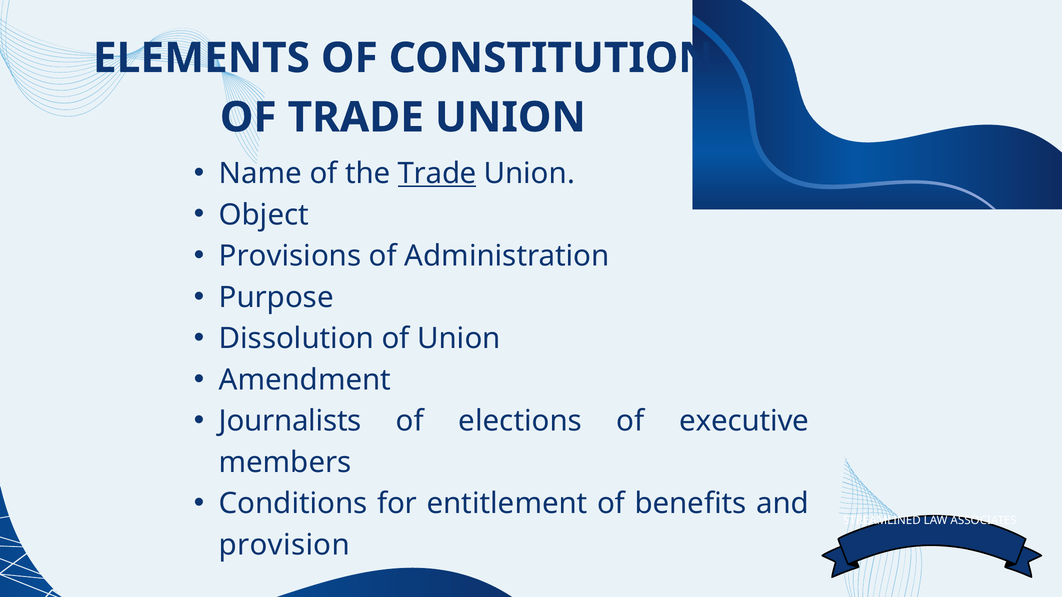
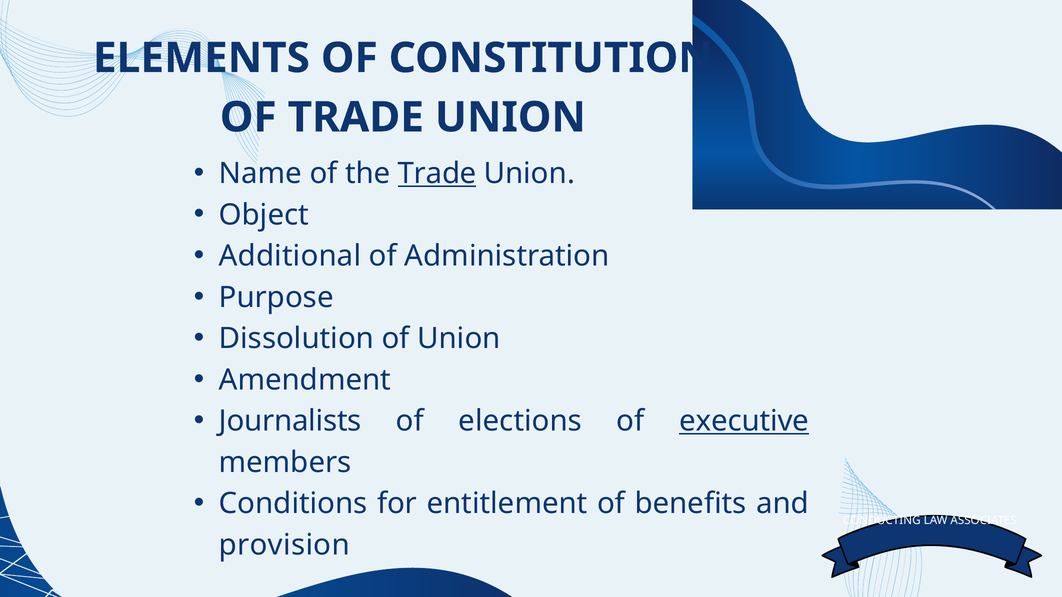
Provisions: Provisions -> Additional (290, 256)
executive underline: none -> present (744, 421)
STREAMLINED: STREAMLINED -> CONDUCTING (882, 521)
